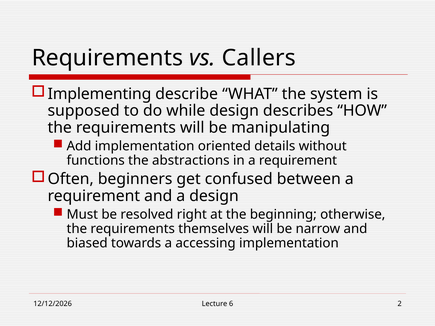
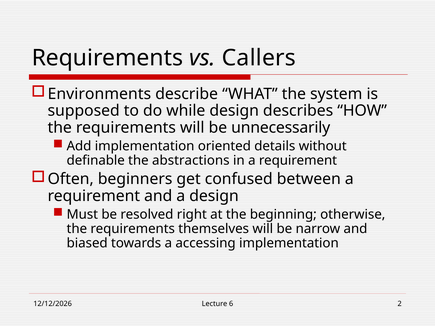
Implementing: Implementing -> Environments (99, 94)
manipulating: manipulating -> unnecessarily (281, 128)
functions: functions -> definable (96, 161)
